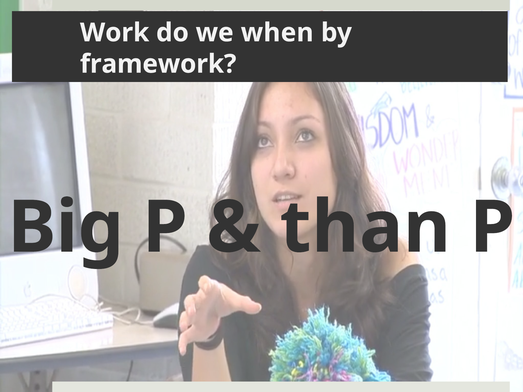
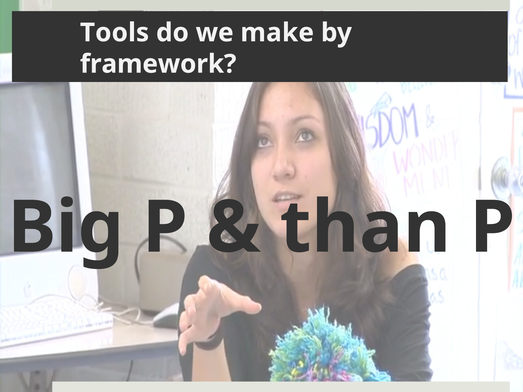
Work: Work -> Tools (115, 33)
when: when -> make (277, 33)
